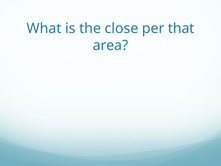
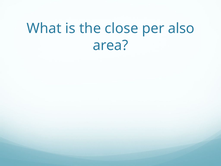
that: that -> also (181, 28)
